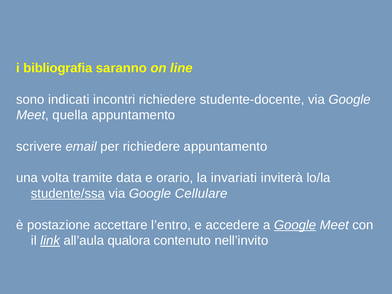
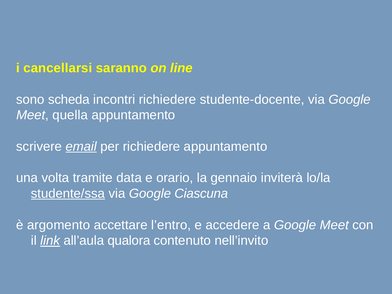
bibliografia: bibliografia -> cancellarsi (58, 68)
indicati: indicati -> scheda (69, 100)
email underline: none -> present (81, 147)
invariati: invariati -> gennaio (234, 178)
Cellulare: Cellulare -> Ciascuna (201, 194)
postazione: postazione -> argomento (59, 225)
Google underline: present -> none (295, 225)
